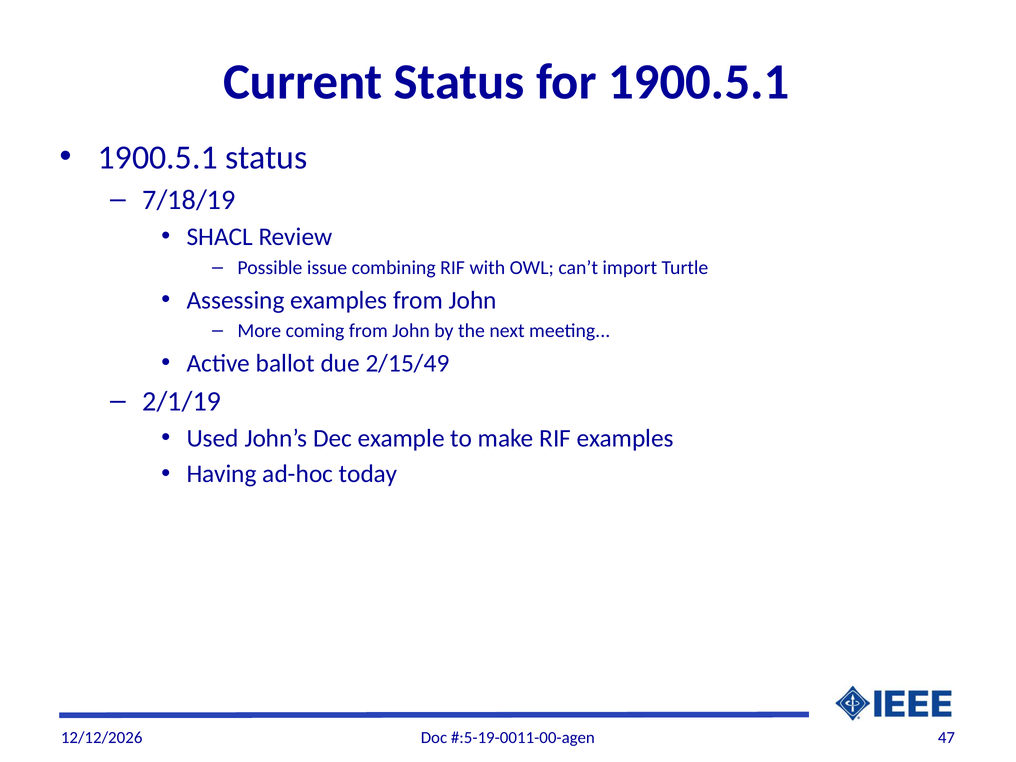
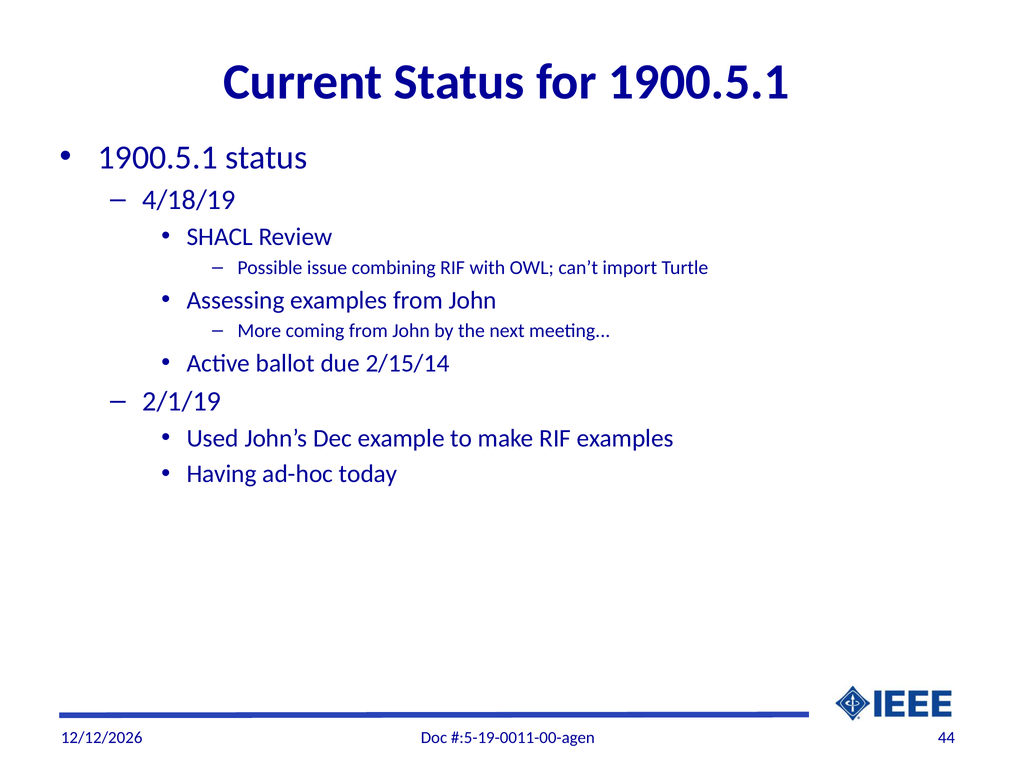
7/18/19: 7/18/19 -> 4/18/19 (189, 200)
2/15/49: 2/15/49 -> 2/15/14 (407, 363)
47: 47 -> 44 (946, 738)
